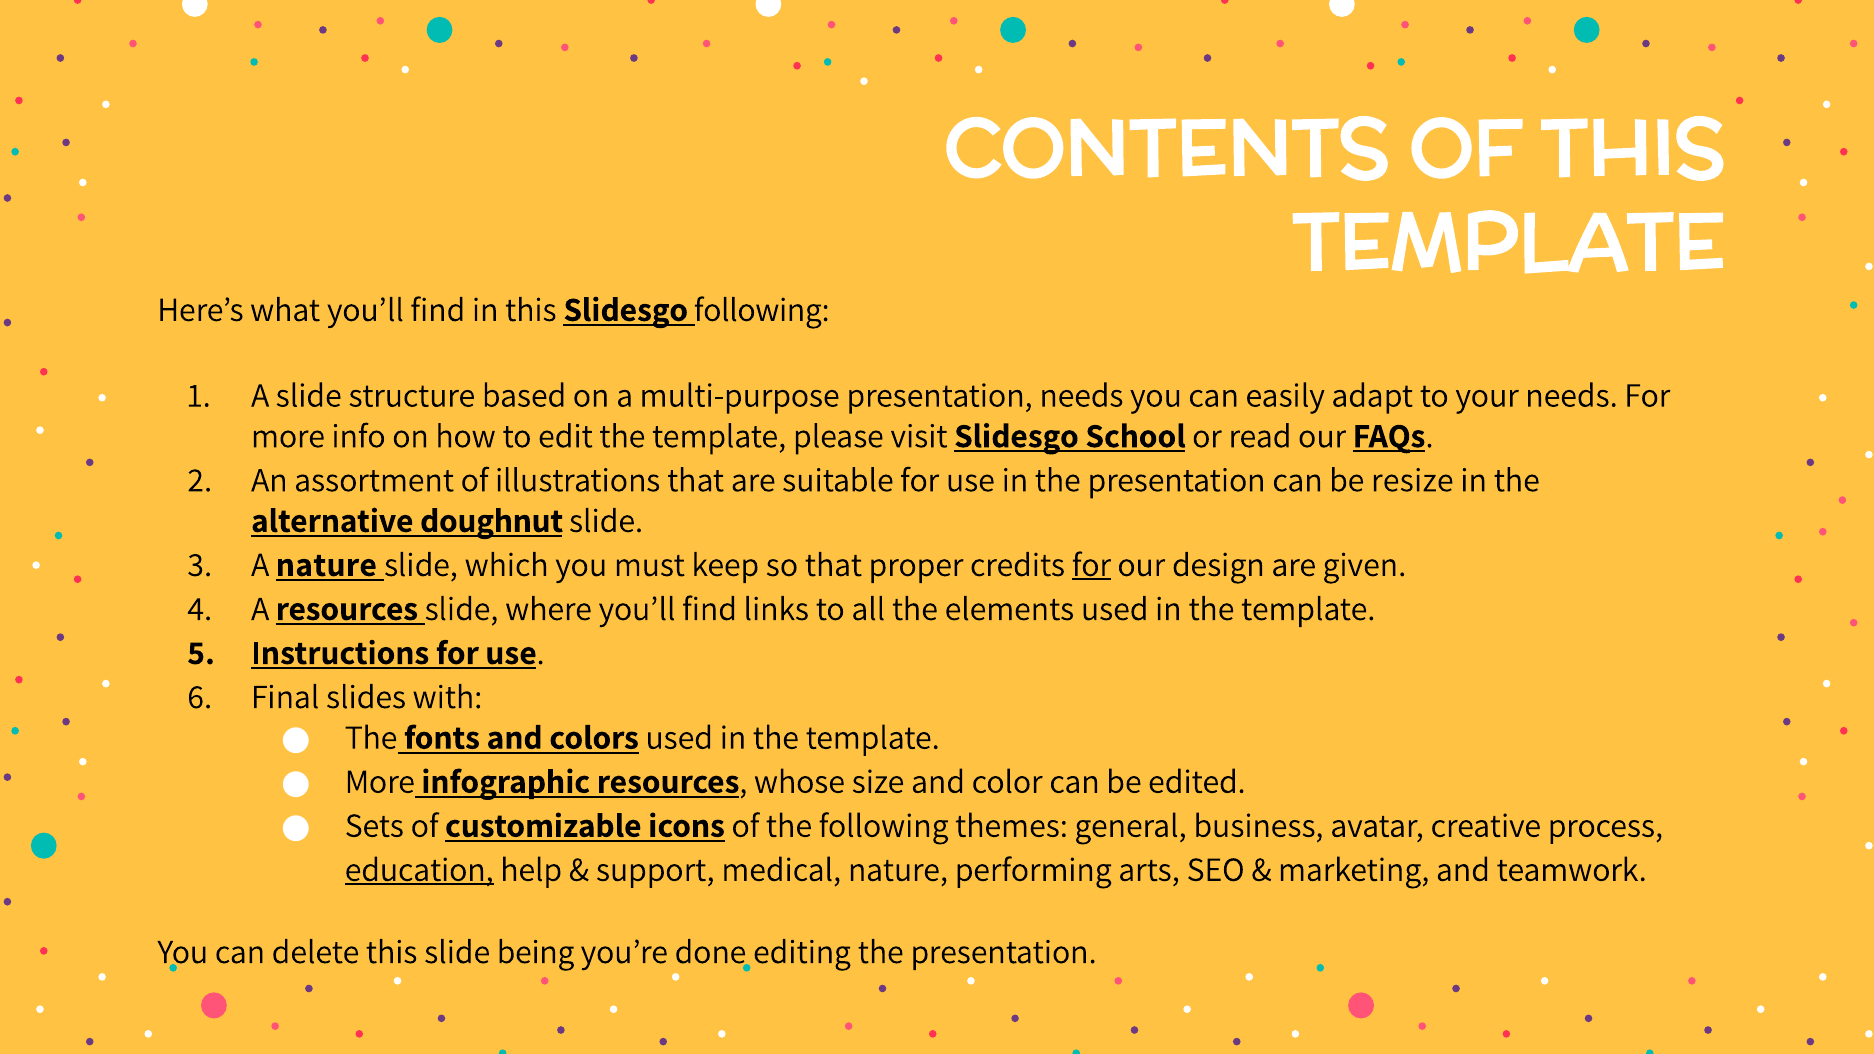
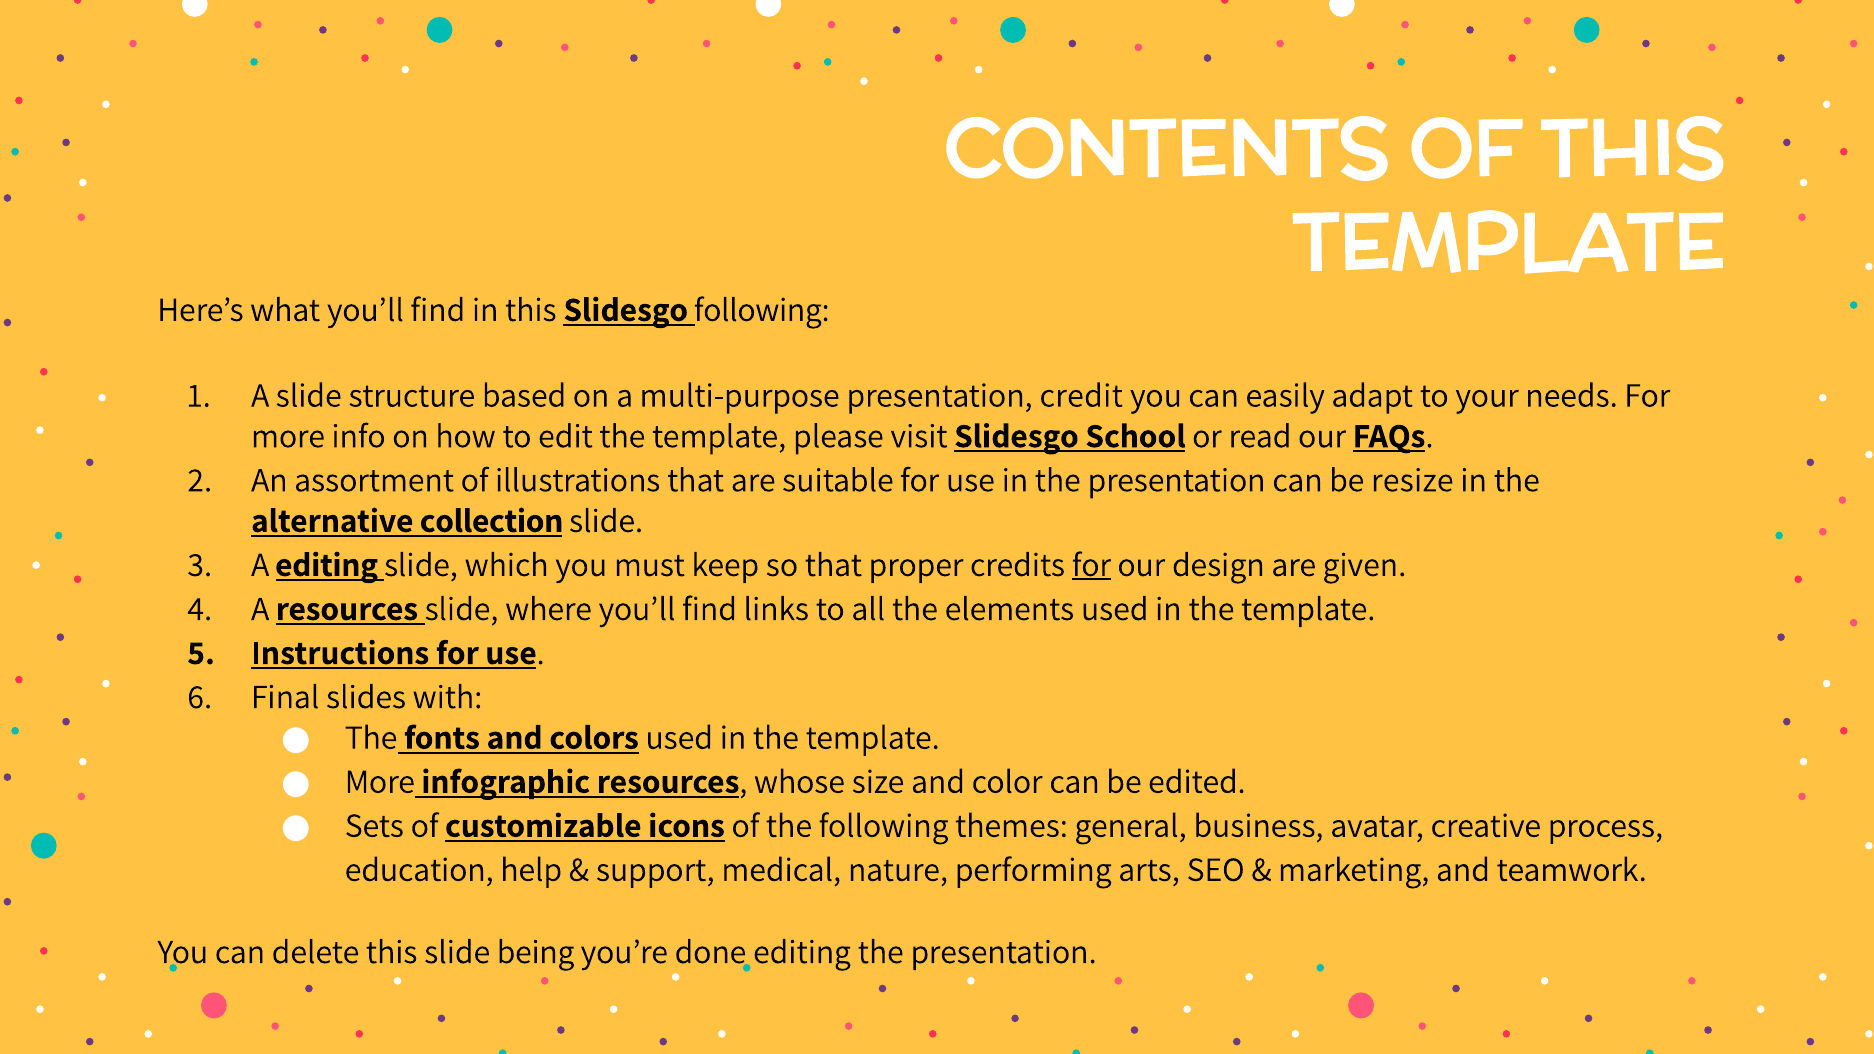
presentation needs: needs -> credit (1081, 395)
doughnut: doughnut -> collection (492, 521)
A nature: nature -> editing (327, 565)
education underline: present -> none (419, 870)
